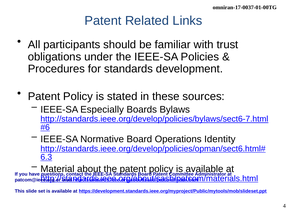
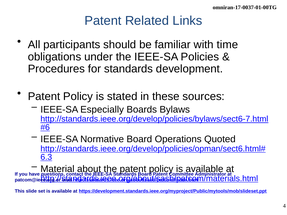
trust: trust -> time (227, 45)
Identity: Identity -> Quoted (220, 139)
